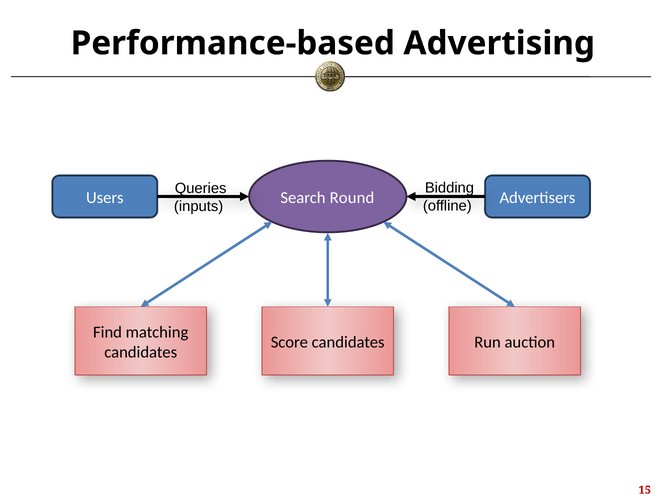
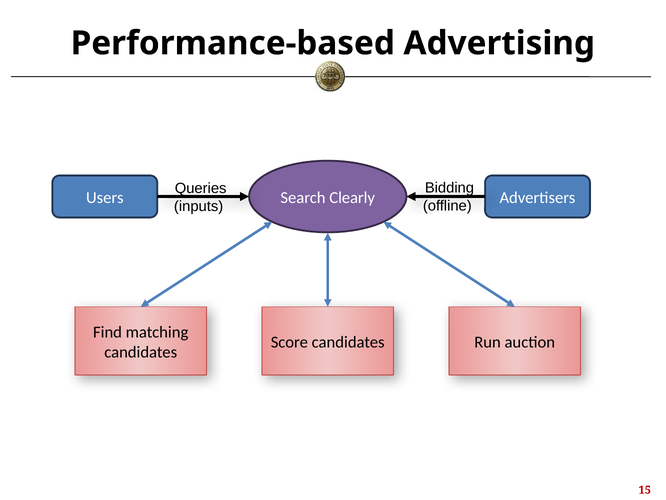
Round: Round -> Clearly (352, 197)
